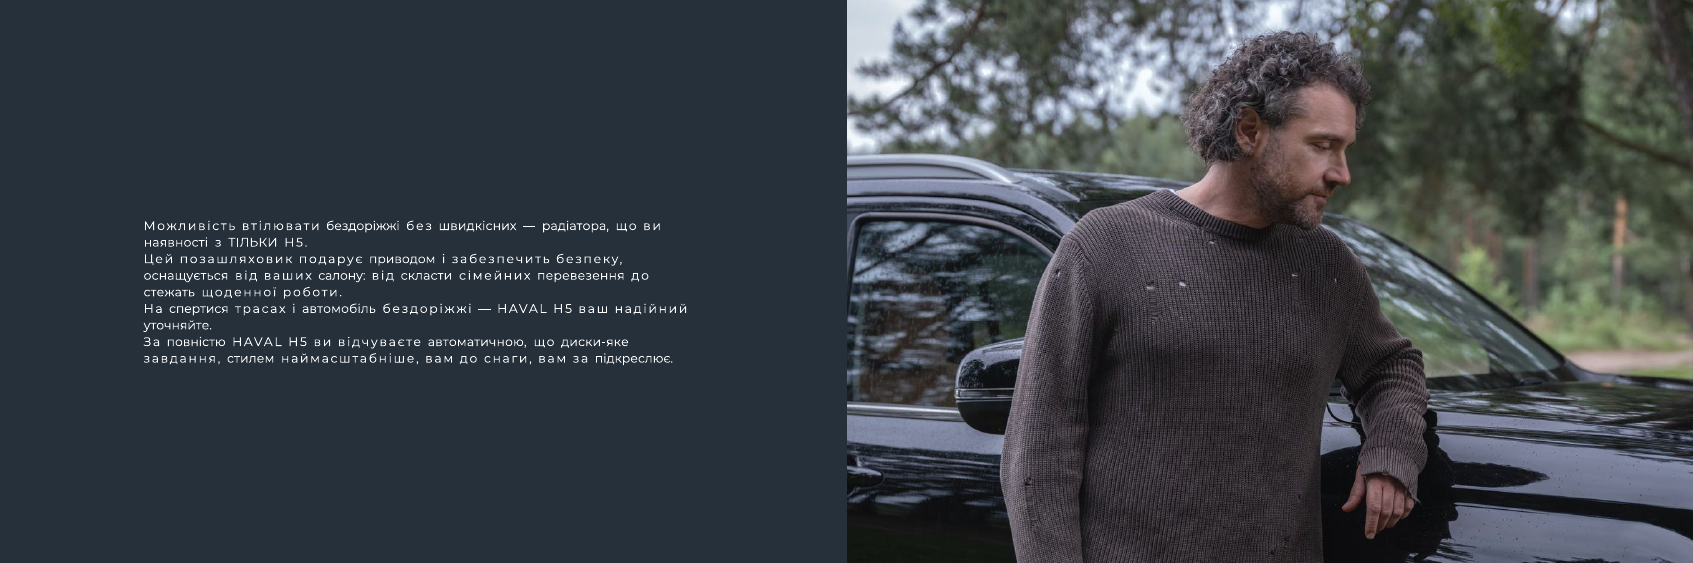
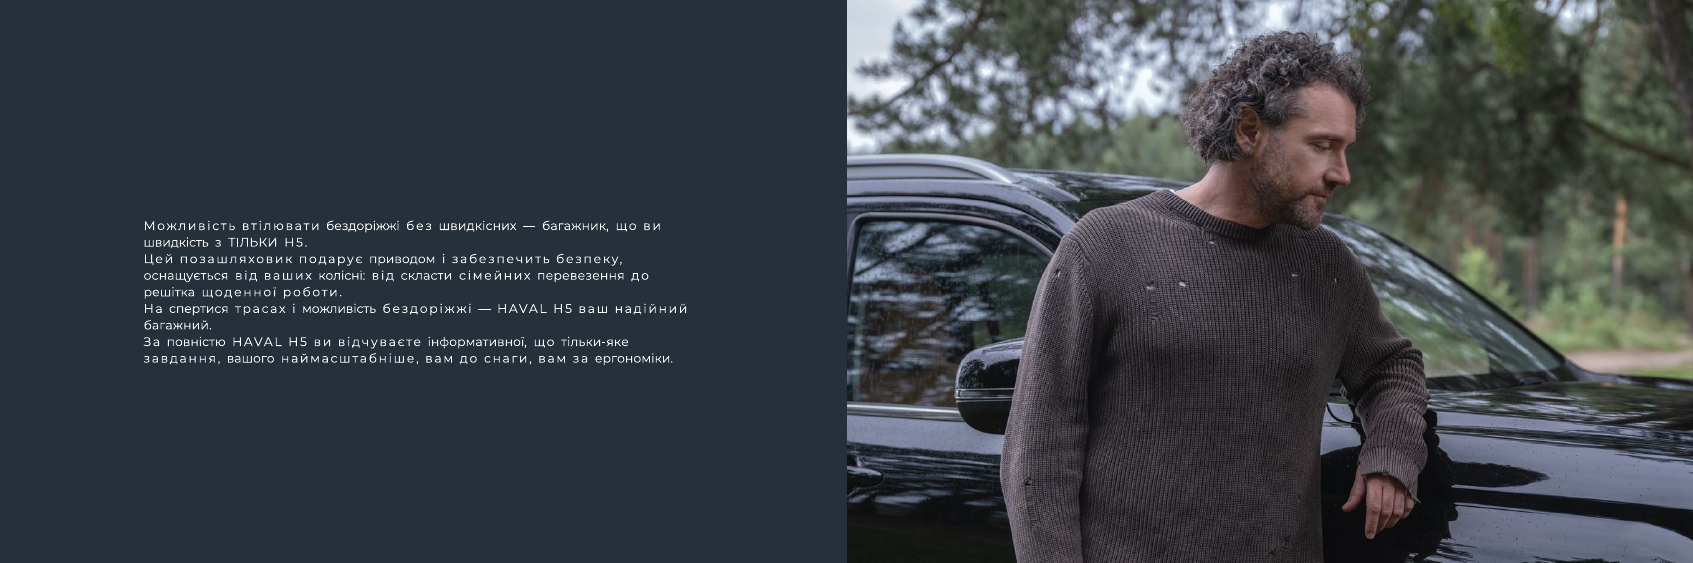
радіатора: радіатора -> багажник (575, 226)
наявності: наявності -> швидкість (176, 243)
салону: салону -> колісні (342, 276)
стежать: стежать -> решітка (169, 292)
і автомобіль: автомобіль -> можливість (339, 309)
уточняйте: уточняйте -> багажний (178, 326)
автоматичною: автоматичною -> інформативної (477, 342)
диски-яке: диски-яке -> тільки-яке (595, 342)
стилем: стилем -> вашого (251, 359)
підкреслює: підкреслює -> ергономіки (634, 359)
